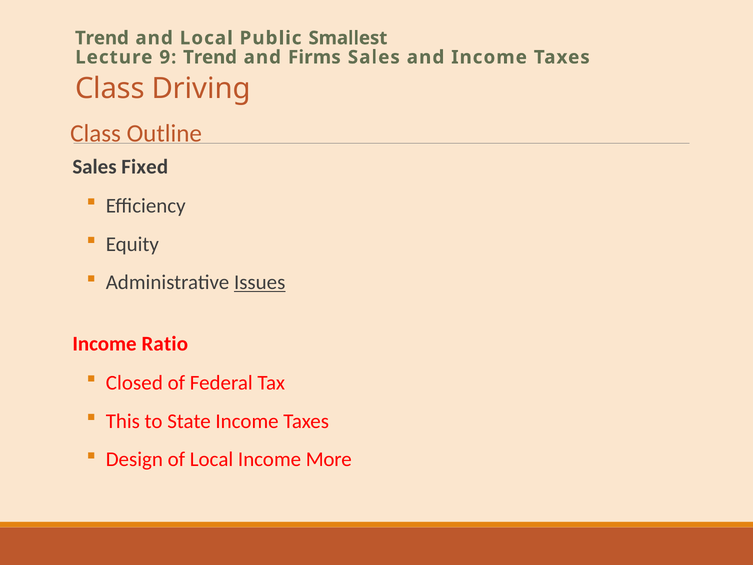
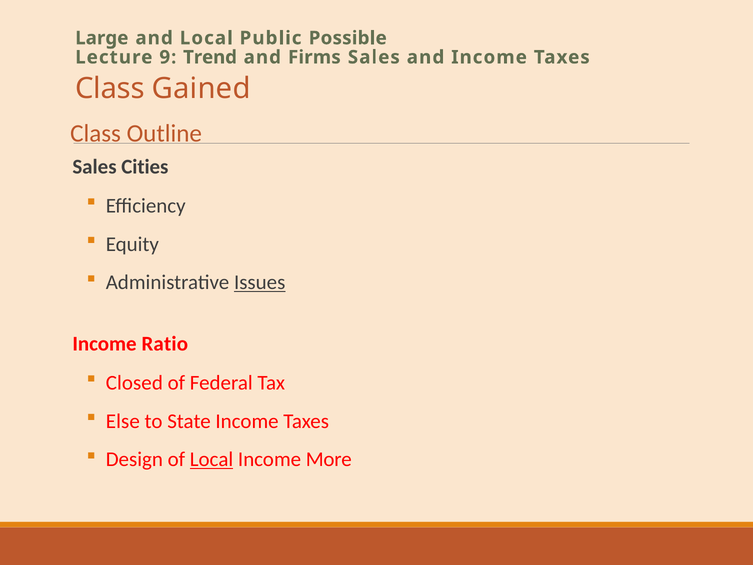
Trend: Trend -> Large (102, 38)
Smallest: Smallest -> Possible (348, 38)
Driving: Driving -> Gained (201, 88)
Fixed: Fixed -> Cities (145, 167)
This: This -> Else (123, 421)
Local underline: none -> present (212, 459)
